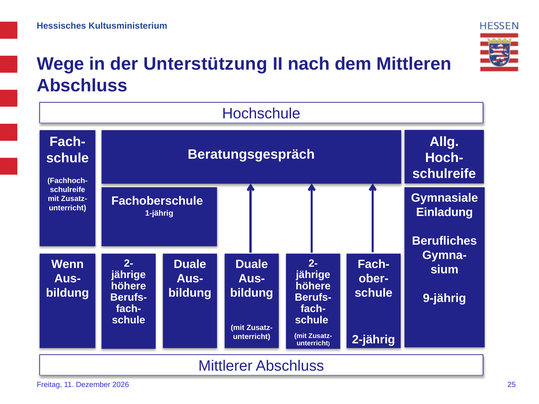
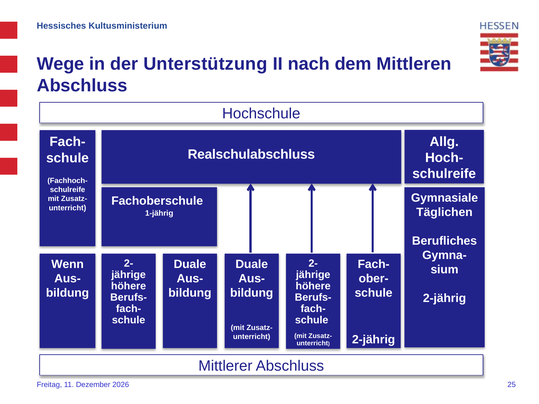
Beratungsgespräch: Beratungsgespräch -> Realschulabschluss (251, 154)
Einladung: Einladung -> Täglichen (444, 212)
9-jährig: 9-jährig -> 2-jährig (445, 299)
